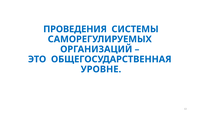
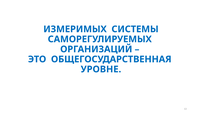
ПРОВЕДЕНИЯ: ПРОВЕДЕНИЯ -> ИЗМЕРИМЫХ (75, 29)
